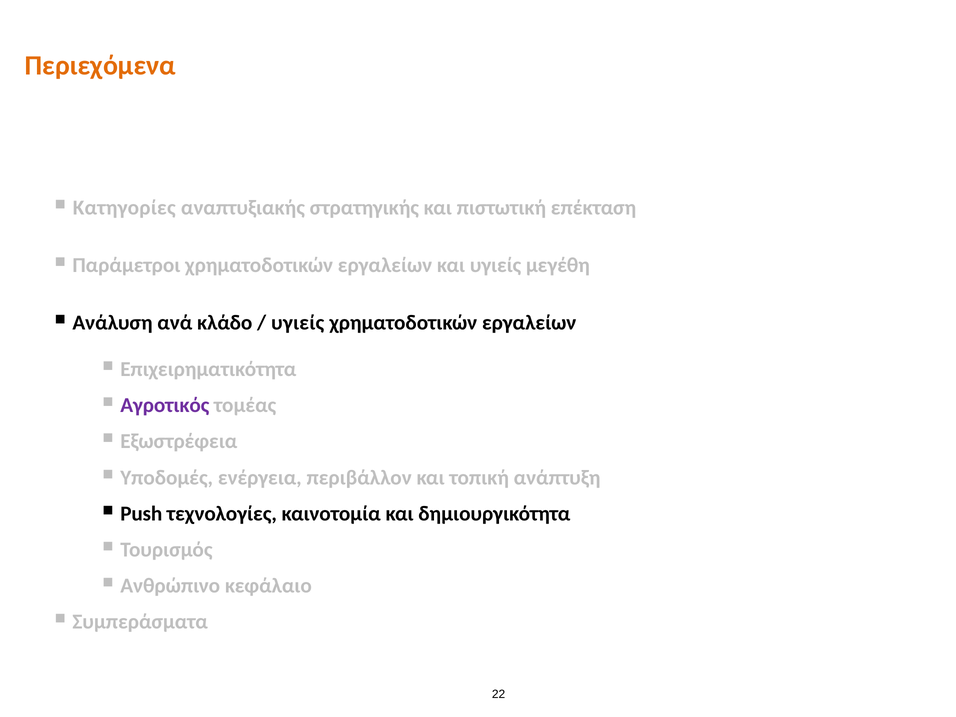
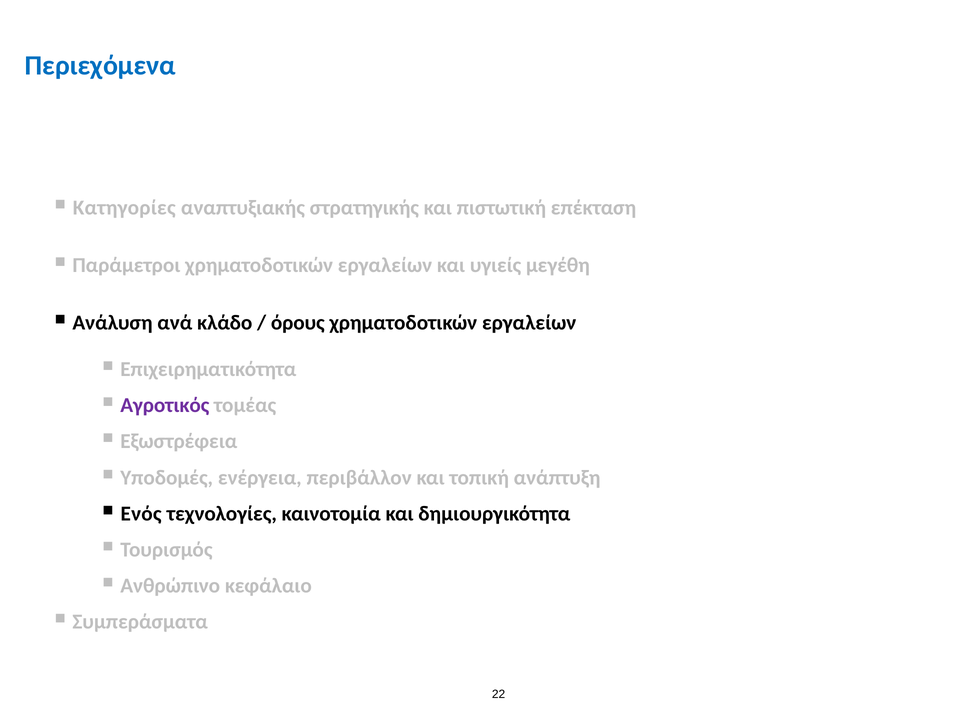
Περιεχόμενα colour: orange -> blue (100, 66)
υγιείς: υγιείς -> όρους (298, 323)
Push: Push -> Ενός (141, 514)
